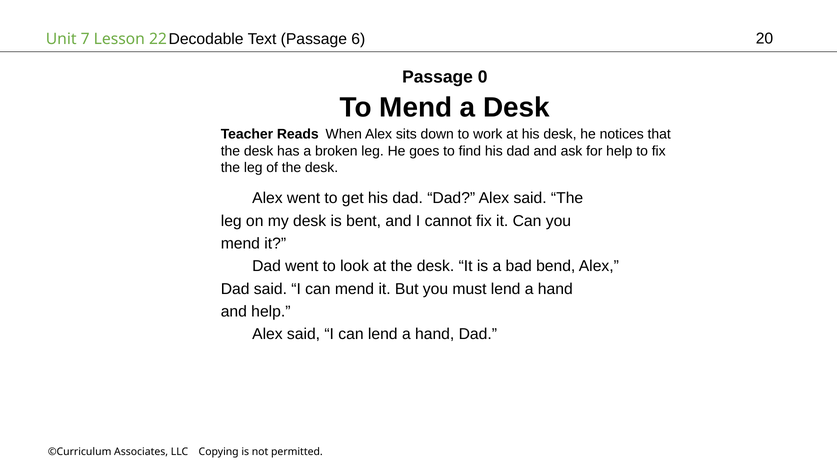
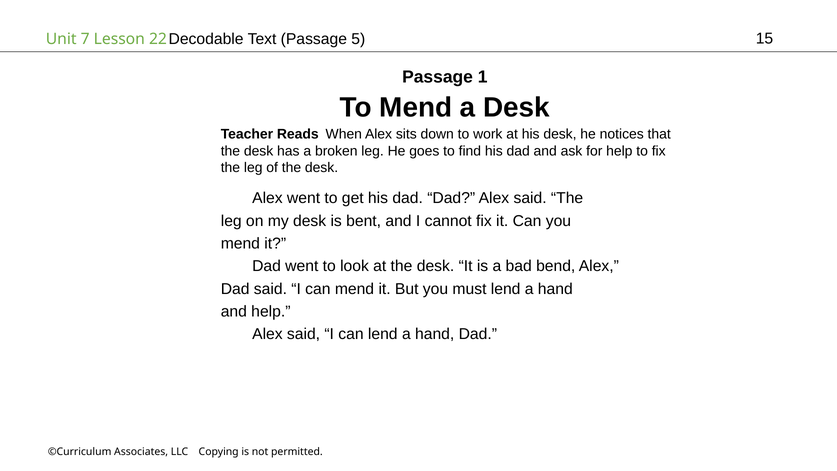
6: 6 -> 5 (358, 39)
20: 20 -> 15 (765, 39)
0: 0 -> 1 (483, 77)
